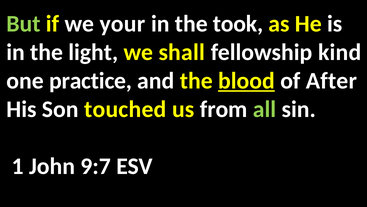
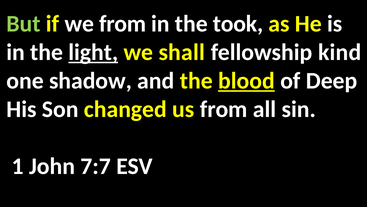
we your: your -> from (123, 24)
light underline: none -> present (93, 52)
practice: practice -> shadow (90, 81)
After: After -> Deep (332, 81)
touched: touched -> changed (125, 109)
all colour: light green -> white (265, 109)
9:7: 9:7 -> 7:7 (96, 166)
